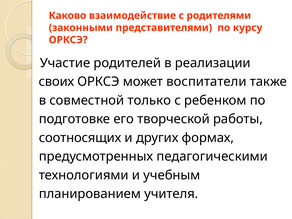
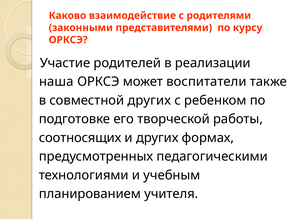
своих: своих -> наша (56, 82)
совместной только: только -> других (149, 100)
